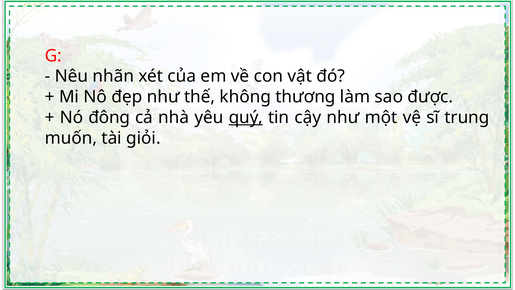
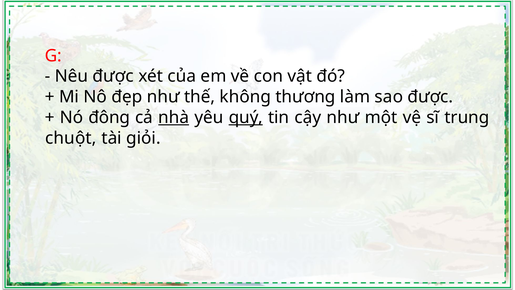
Nêu nhãn: nhãn -> được (113, 76)
nhà underline: none -> present (174, 117)
muốn: muốn -> chuột (71, 138)
